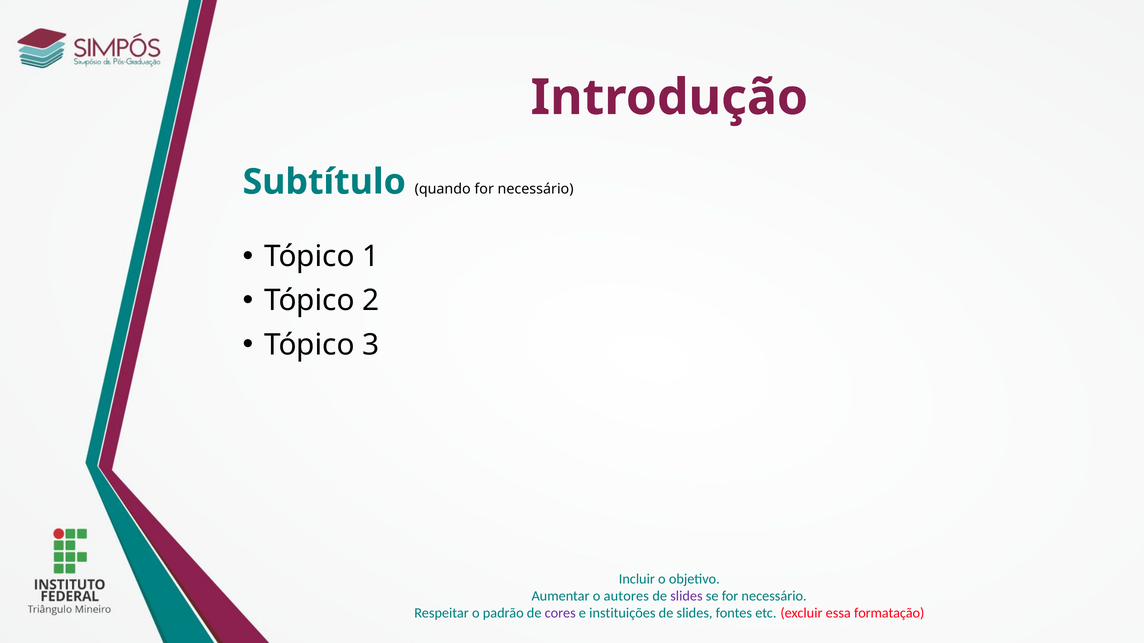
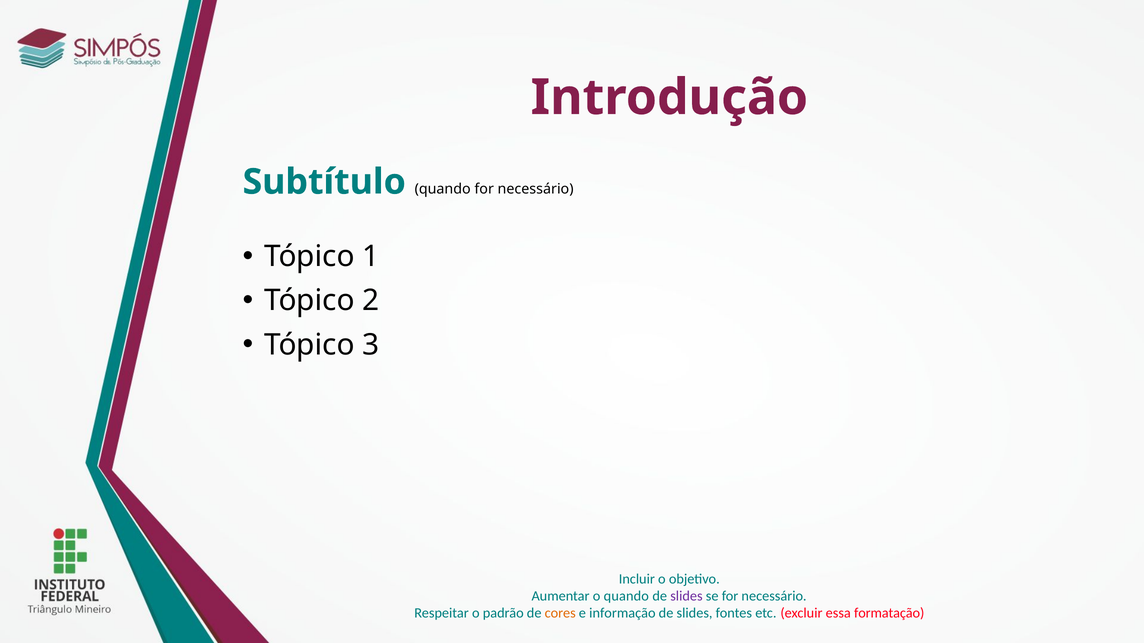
o autores: autores -> quando (626, 596)
cores colour: purple -> orange (560, 614)
instituições: instituições -> informação (622, 614)
